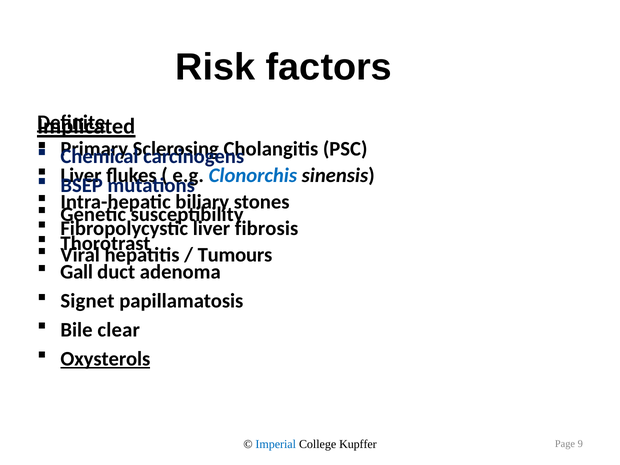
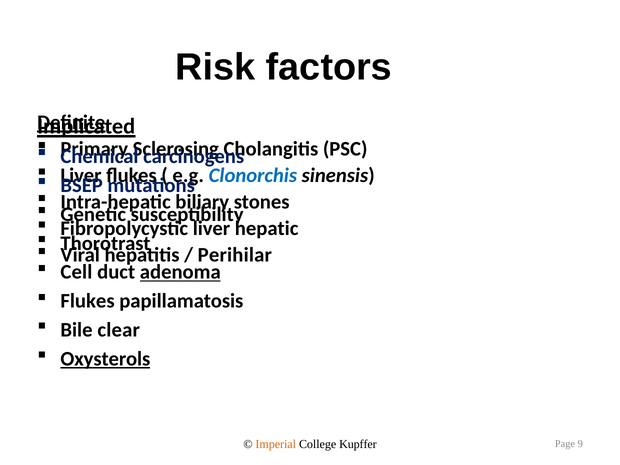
fibrosis: fibrosis -> hepatic (267, 228)
Tumours: Tumours -> Perihilar (235, 255)
Gall: Gall -> Cell (76, 272)
adenoma underline: none -> present (180, 272)
Signet: Signet -> Flukes (88, 301)
Imperial colour: blue -> orange (276, 444)
